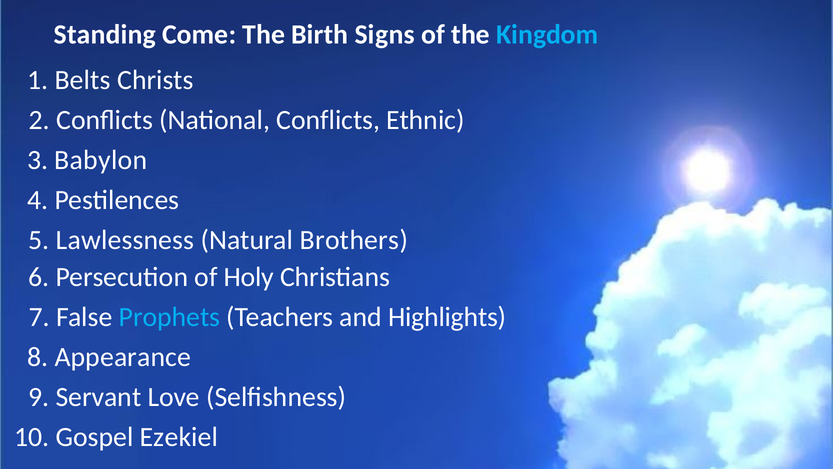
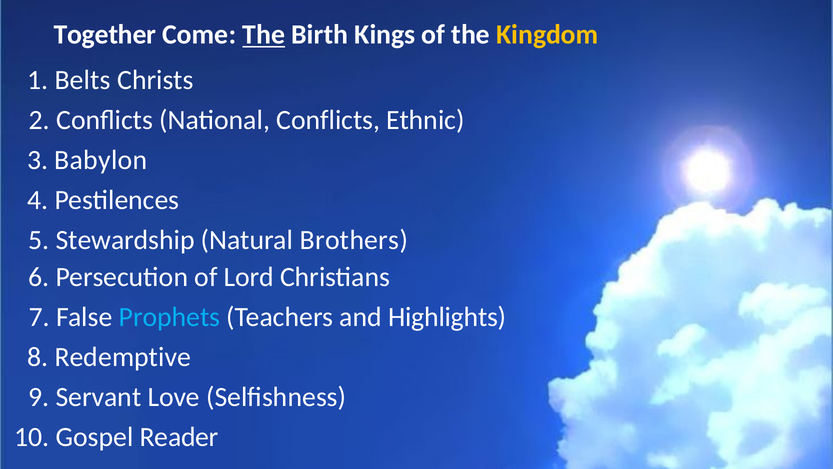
Standing: Standing -> Together (105, 35)
The underline: none -> present (264, 35)
Signs: Signs -> Kings (385, 35)
Kingdom colour: light blue -> yellow (547, 35)
Lawlessness: Lawlessness -> Stewardship (125, 240)
Holy: Holy -> Lord (249, 277)
Appearance: Appearance -> Redemptive (123, 357)
Ezekiel: Ezekiel -> Reader (179, 437)
